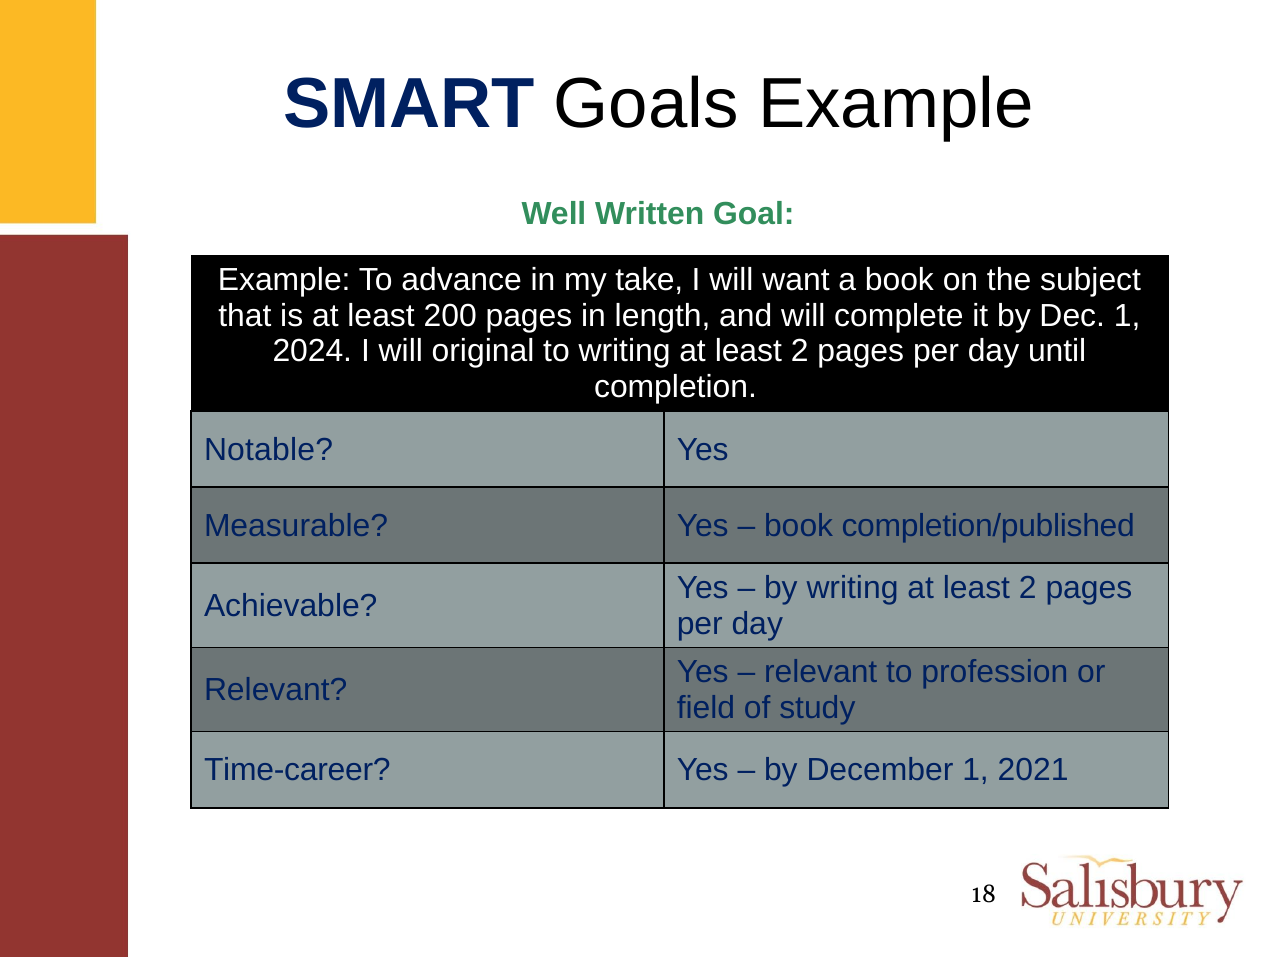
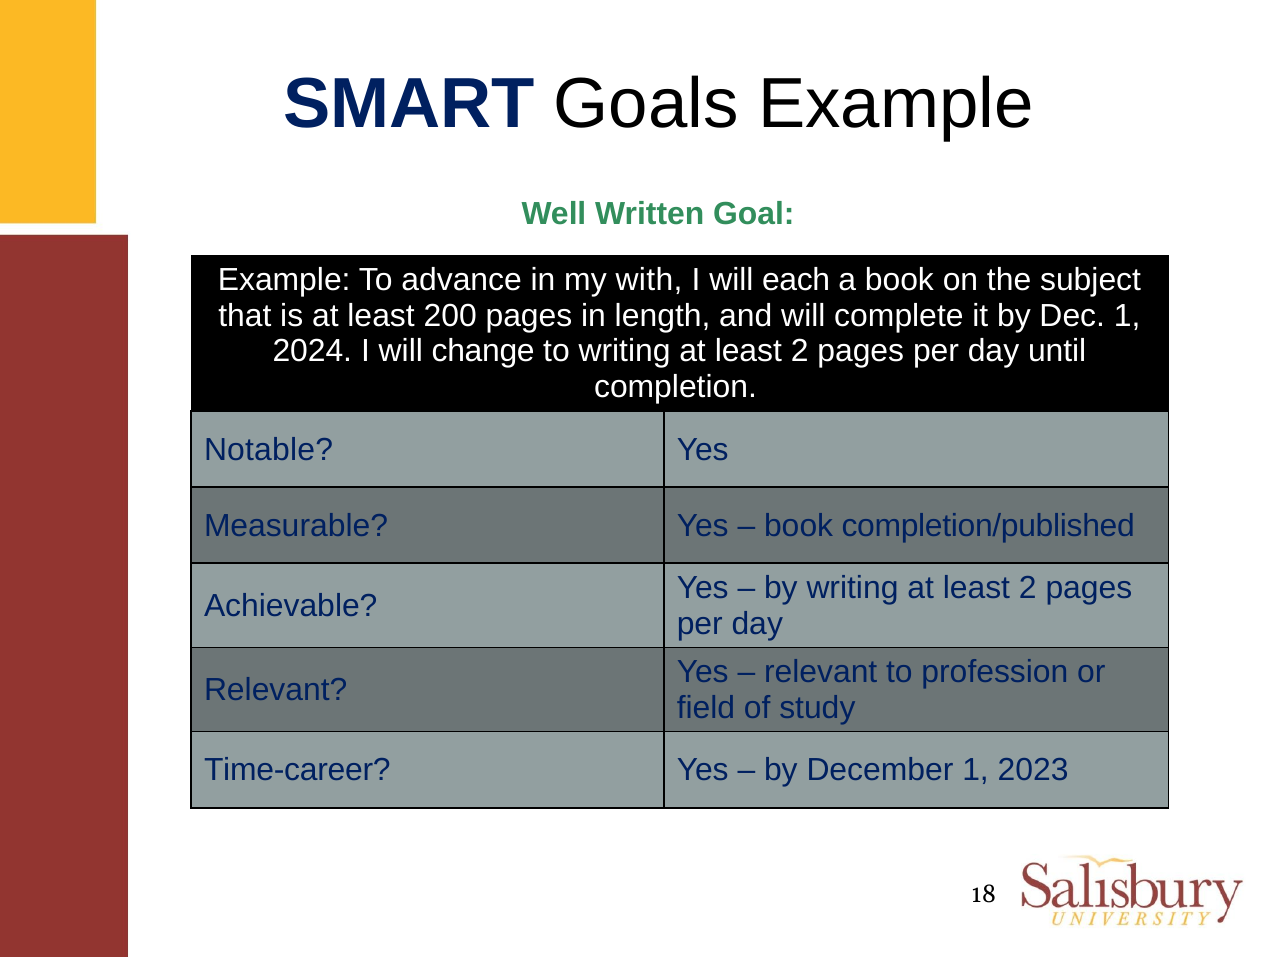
take: take -> with (649, 280)
want: want -> each (796, 280)
original: original -> change (483, 351)
2021: 2021 -> 2023 (1033, 770)
